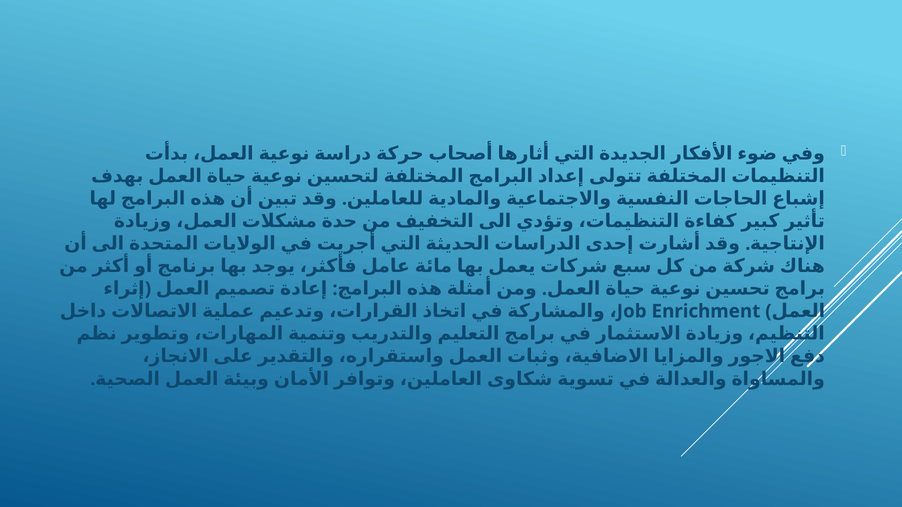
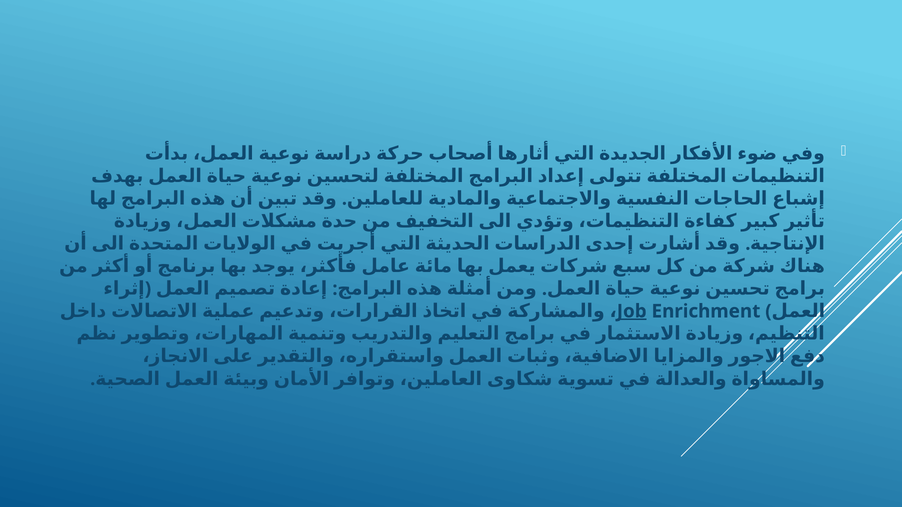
Job underline: none -> present (632, 311)
